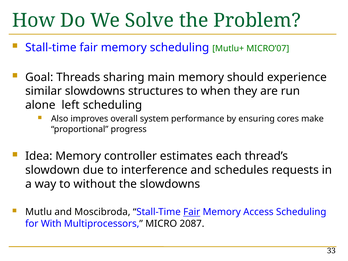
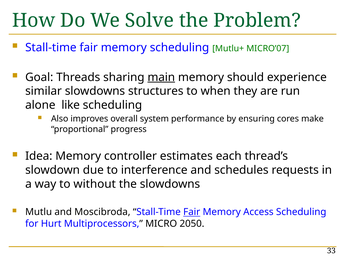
main underline: none -> present (161, 77)
left: left -> like (71, 105)
With: With -> Hurt (51, 224)
2087: 2087 -> 2050 (192, 224)
